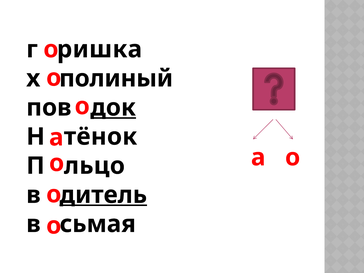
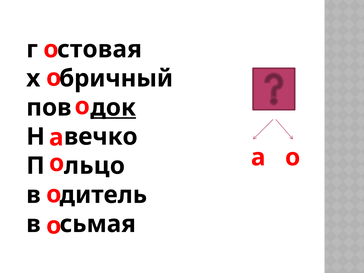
ришка: ришка -> стовая (99, 49)
полиный: полиный -> бричный (116, 78)
тёнок: тёнок -> вечко (101, 137)
дитель underline: present -> none (103, 195)
